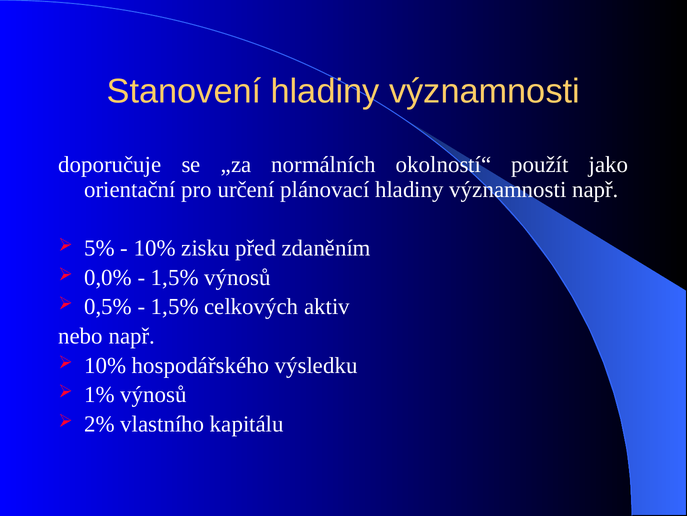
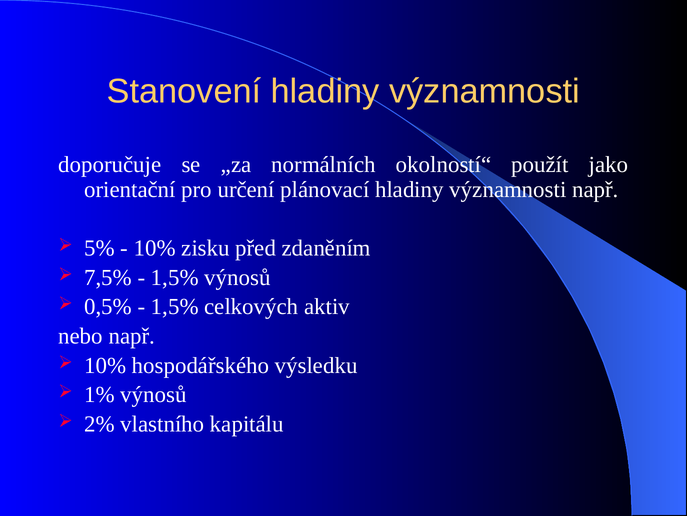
0,0%: 0,0% -> 7,5% (108, 277)
